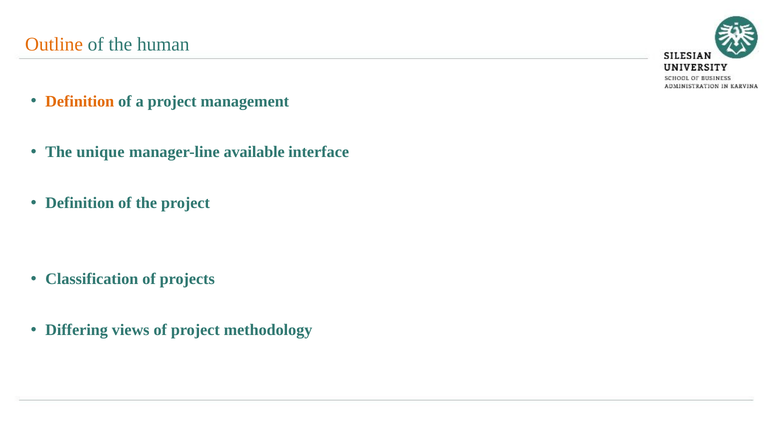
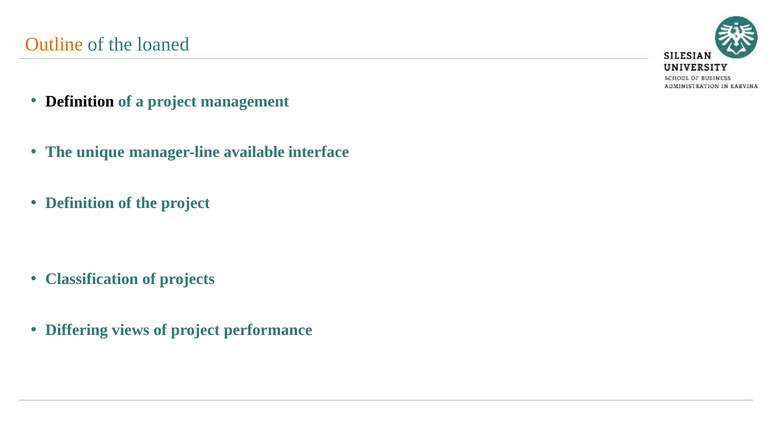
human: human -> loaned (163, 44)
Definition colour: orange -> black (80, 101)
methodology: methodology -> performance (268, 330)
